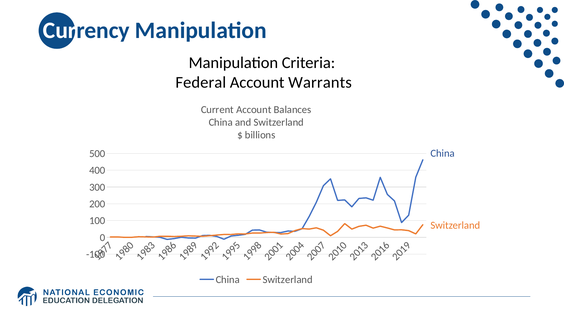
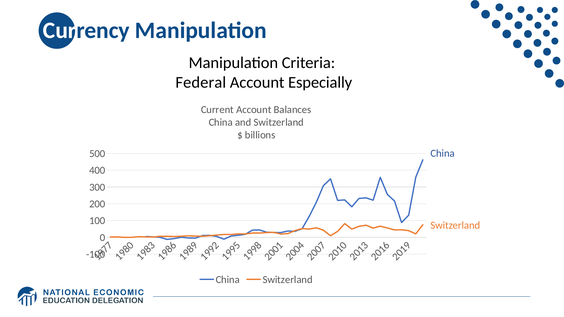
Warrants: Warrants -> Especially (320, 82)
